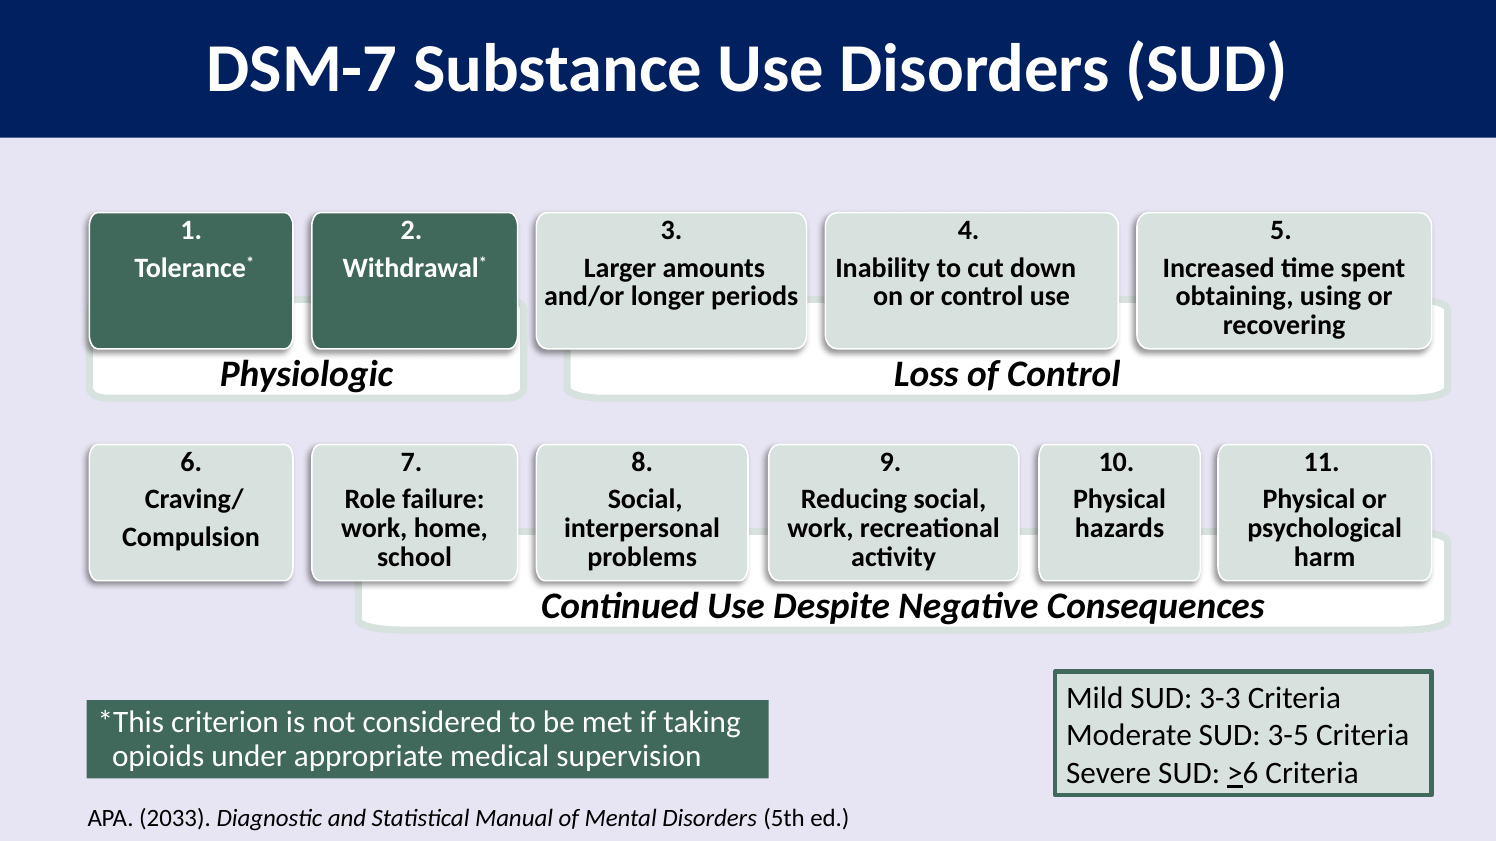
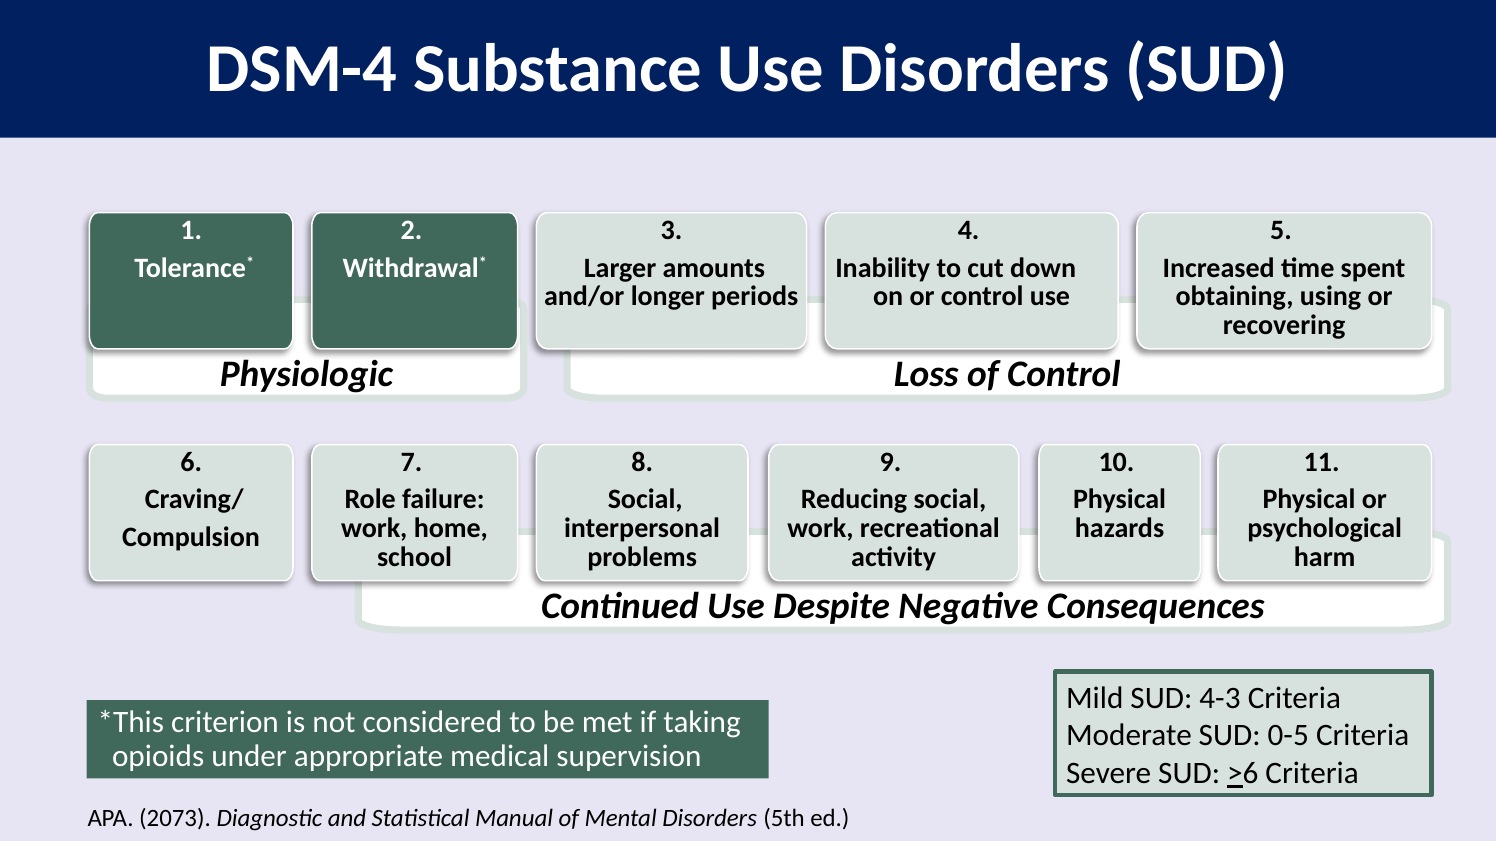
DSM-7: DSM-7 -> DSM-4 (302, 68)
3-3: 3-3 -> 4-3 (1220, 699)
3-5: 3-5 -> 0-5 (1288, 736)
2033: 2033 -> 2073 (175, 819)
